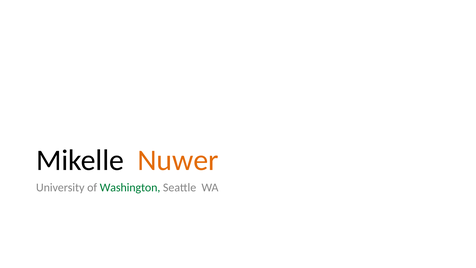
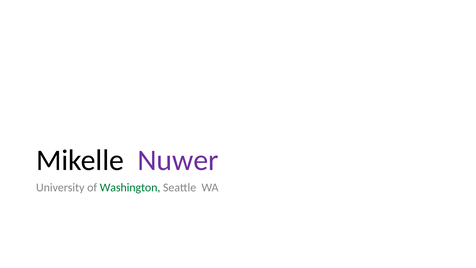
Nuwer colour: orange -> purple (178, 160)
